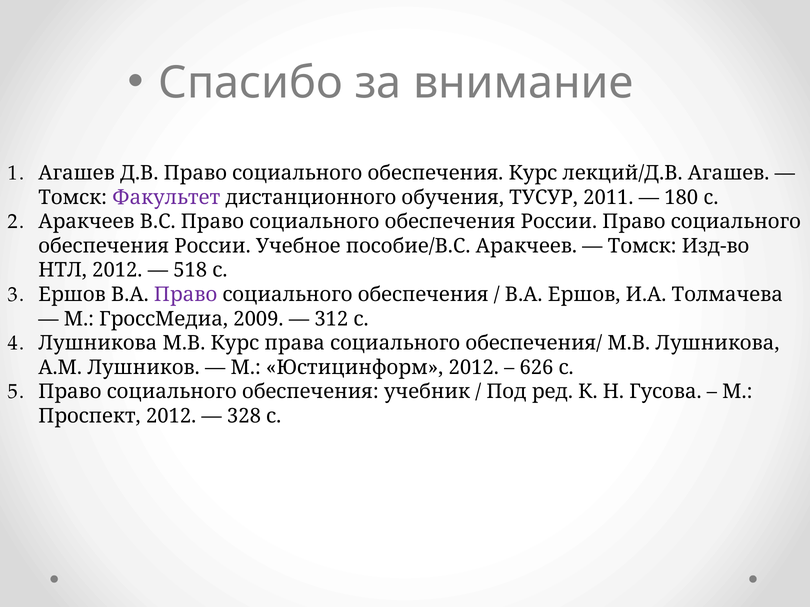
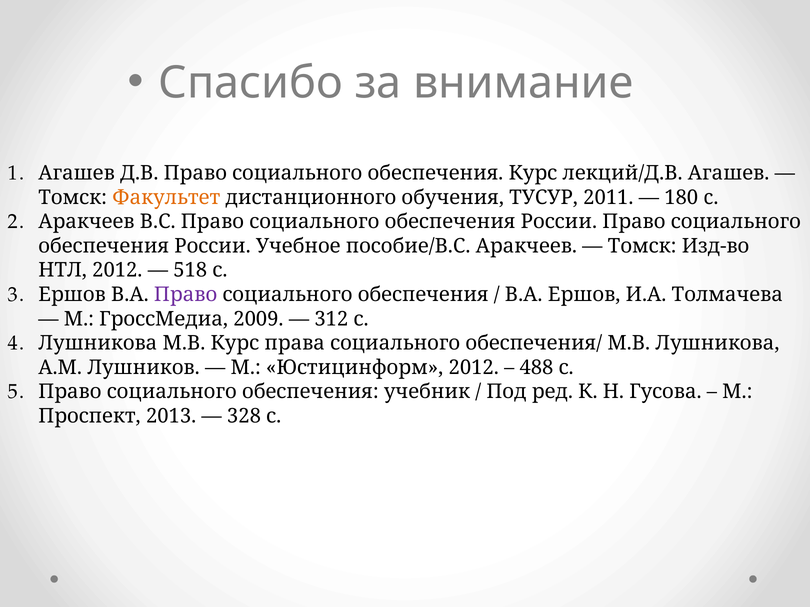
Факультет colour: purple -> orange (166, 198)
626: 626 -> 488 (536, 368)
Проспект 2012: 2012 -> 2013 (171, 416)
